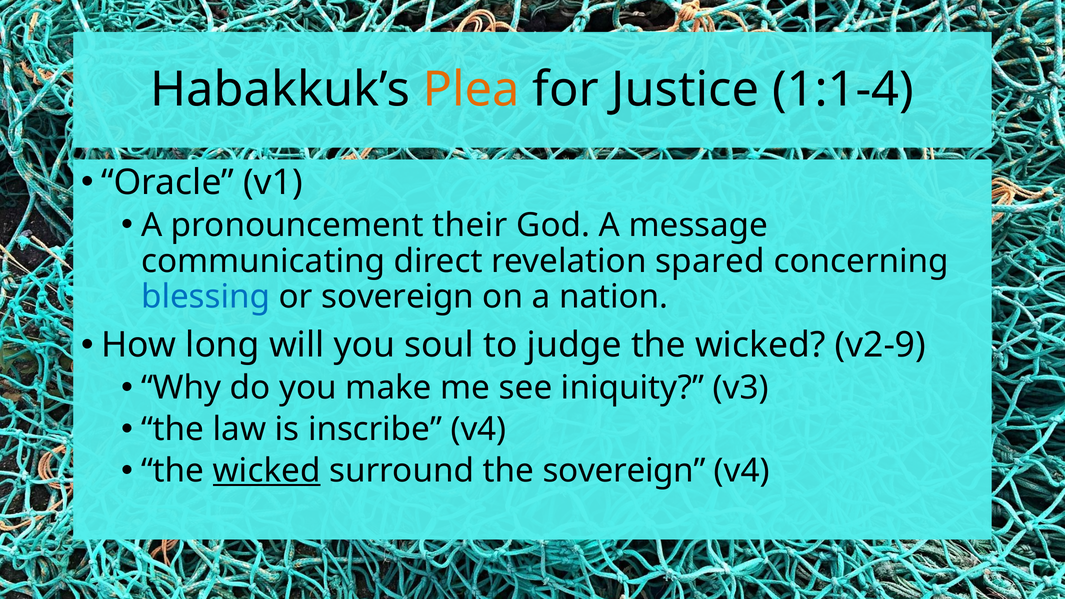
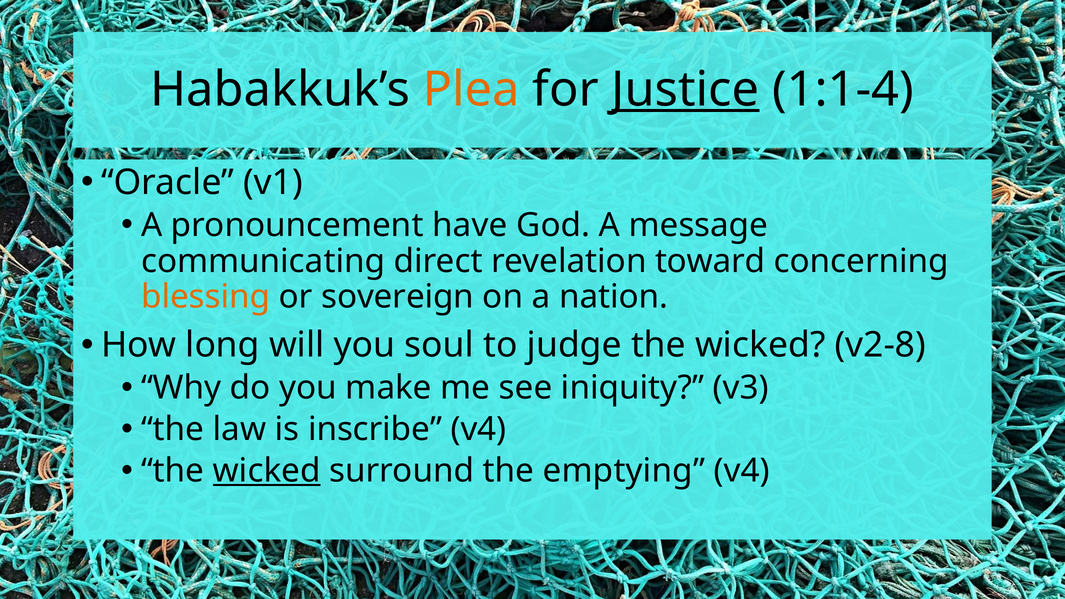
Justice underline: none -> present (685, 89)
their: their -> have (470, 225)
spared: spared -> toward (710, 261)
blessing colour: blue -> orange (206, 297)
v2-9: v2-9 -> v2-8 (880, 345)
the sovereign: sovereign -> emptying (624, 471)
